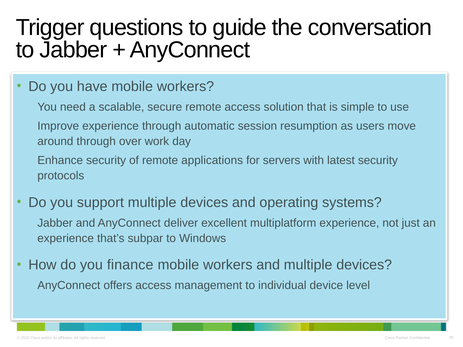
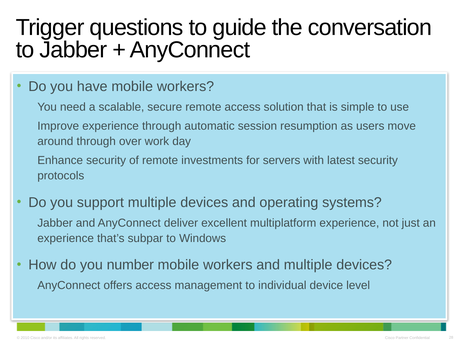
applications: applications -> investments (212, 161)
finance: finance -> number (130, 265)
